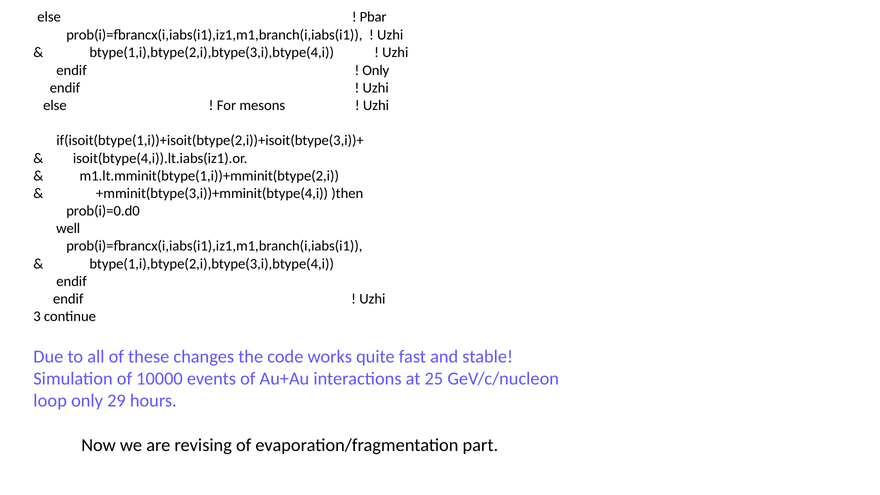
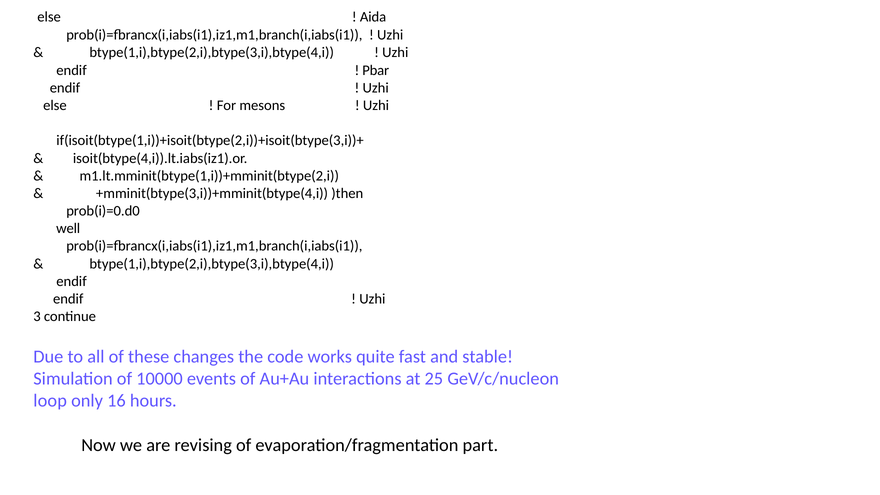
Pbar: Pbar -> Aida (373, 17)
Only: Only -> Pbar (376, 70)
29: 29 -> 16 (116, 401)
